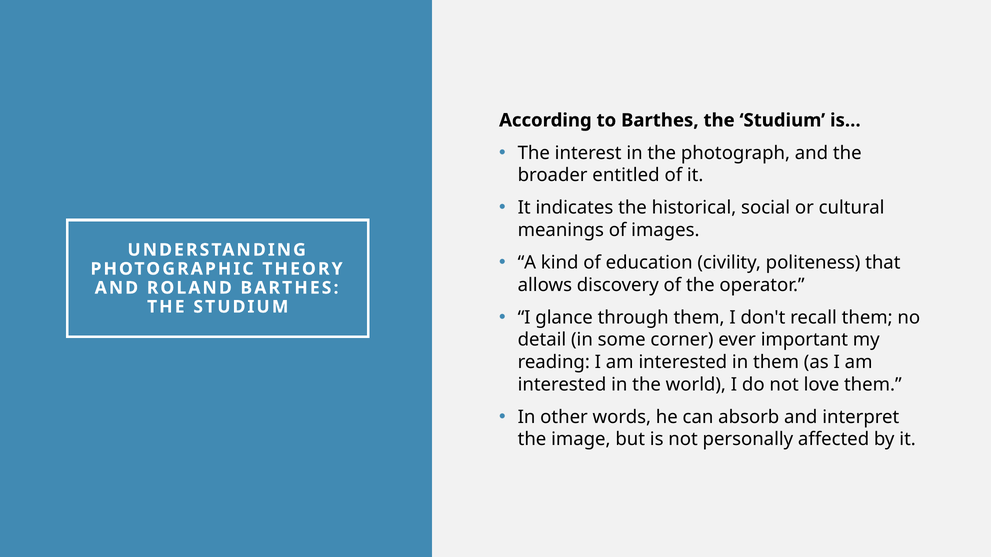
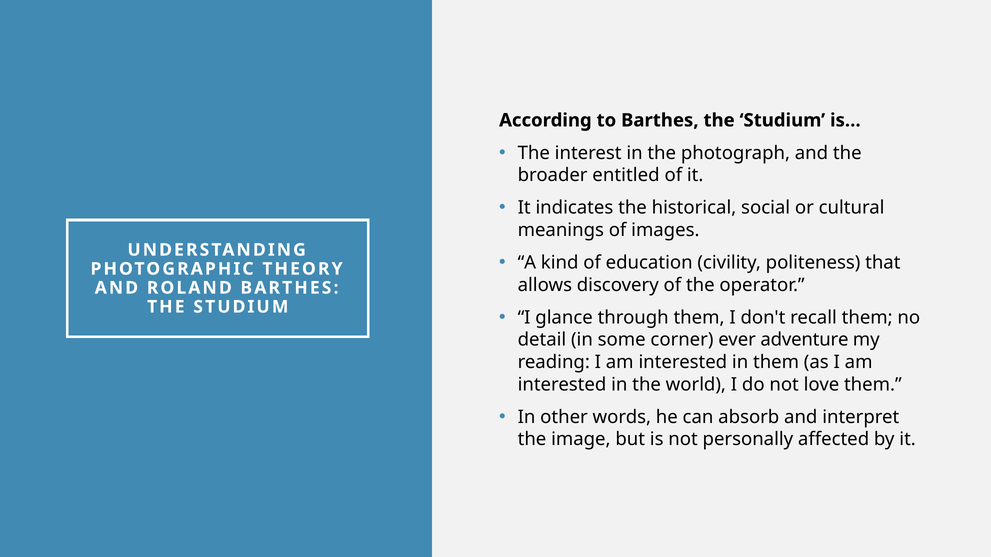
important: important -> adventure (804, 340)
